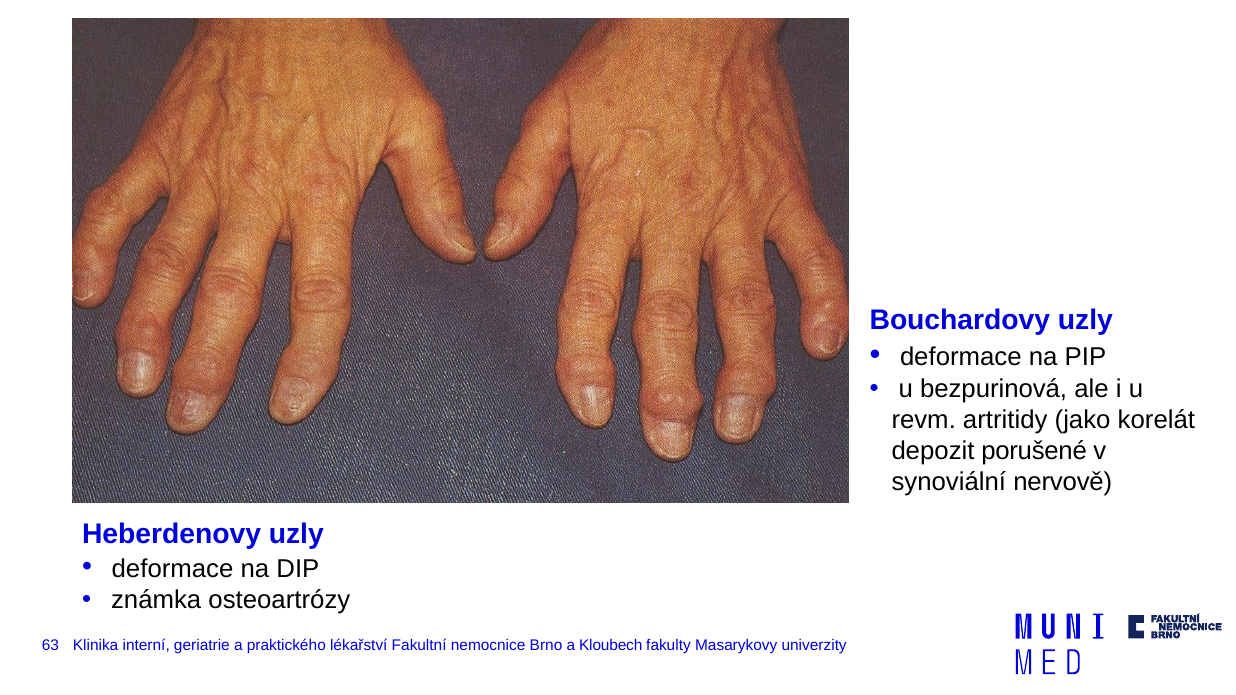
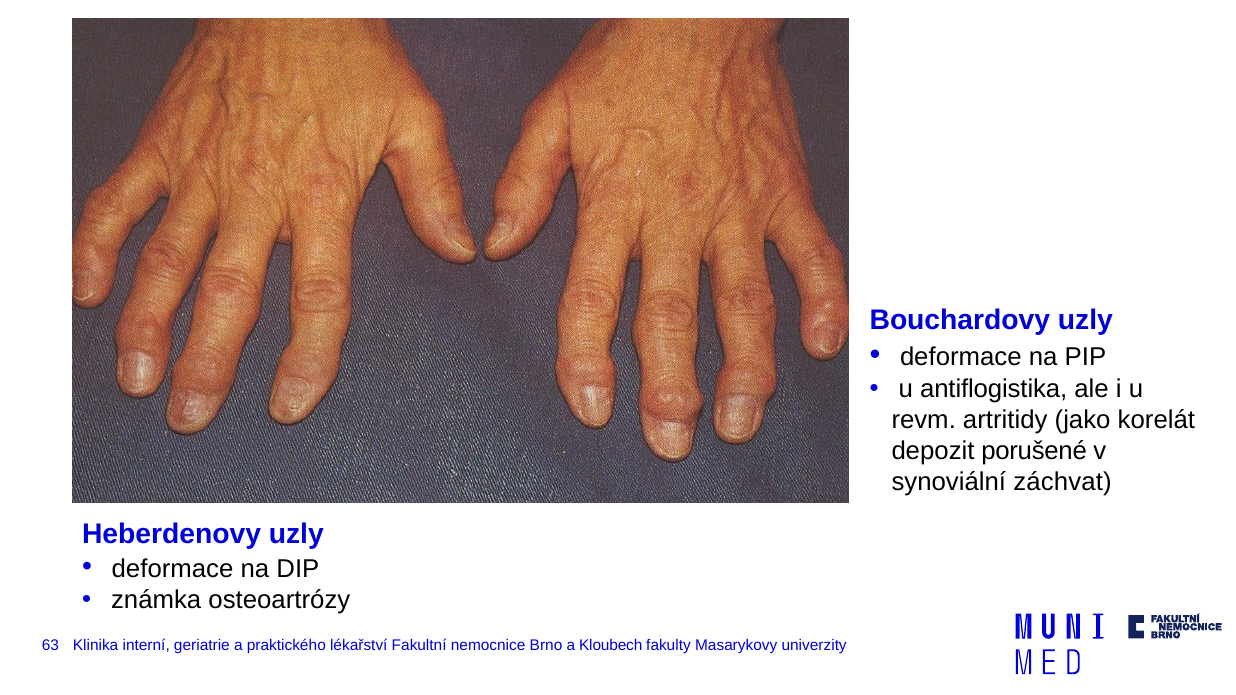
bezpurinová: bezpurinová -> antiflogistika (994, 389)
nervově: nervově -> záchvat (1063, 482)
